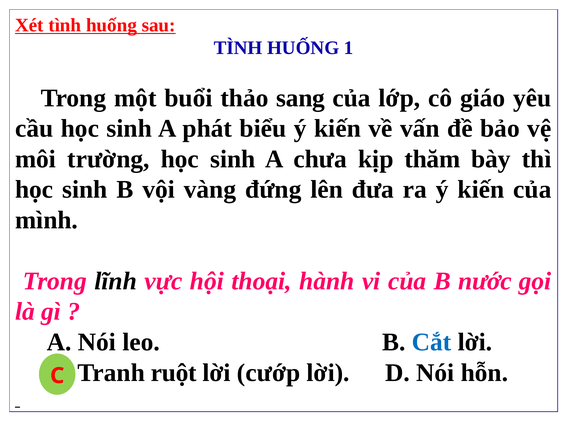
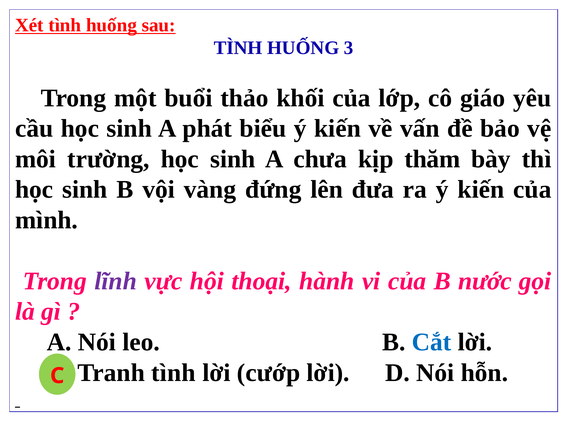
1: 1 -> 3 (349, 48)
sang: sang -> khối (300, 98)
lĩnh colour: black -> purple (116, 281)
Tranh ruột: ruột -> tình (174, 373)
